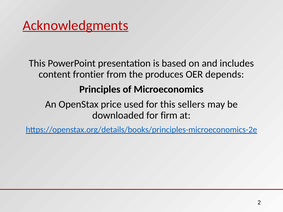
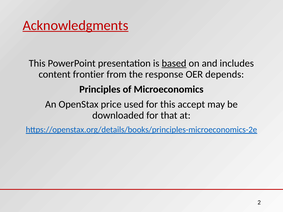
based underline: none -> present (174, 63)
produces: produces -> response (164, 74)
sellers: sellers -> accept (191, 104)
firm: firm -> that (169, 116)
